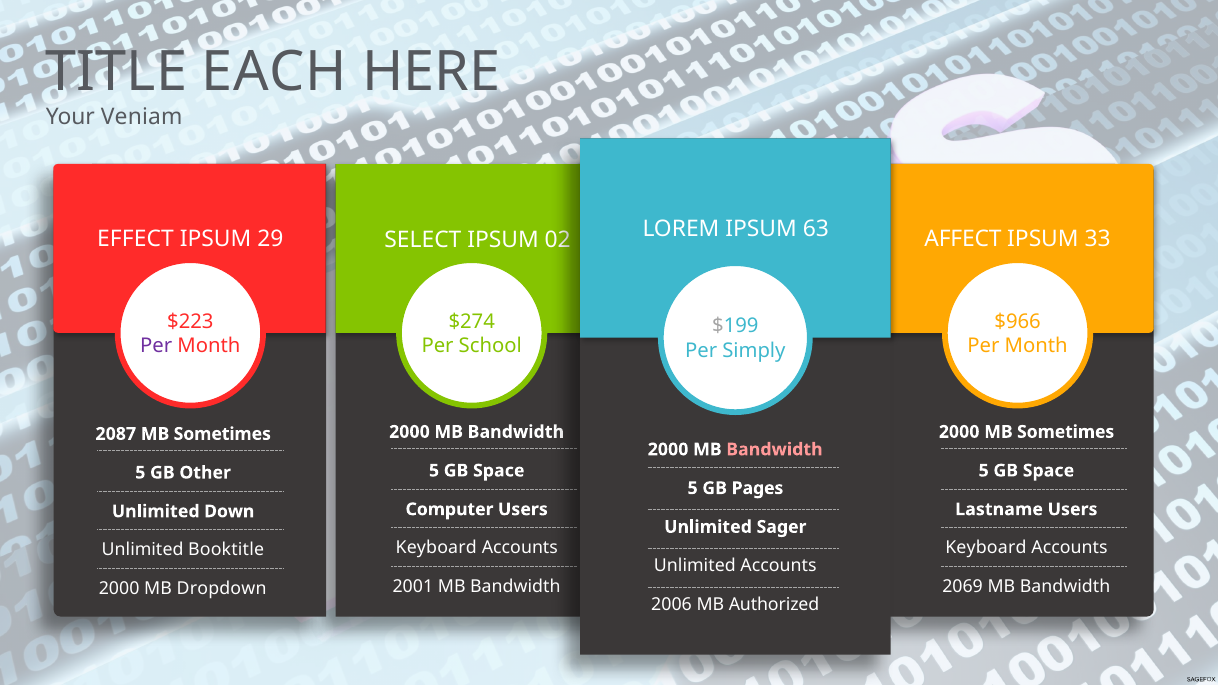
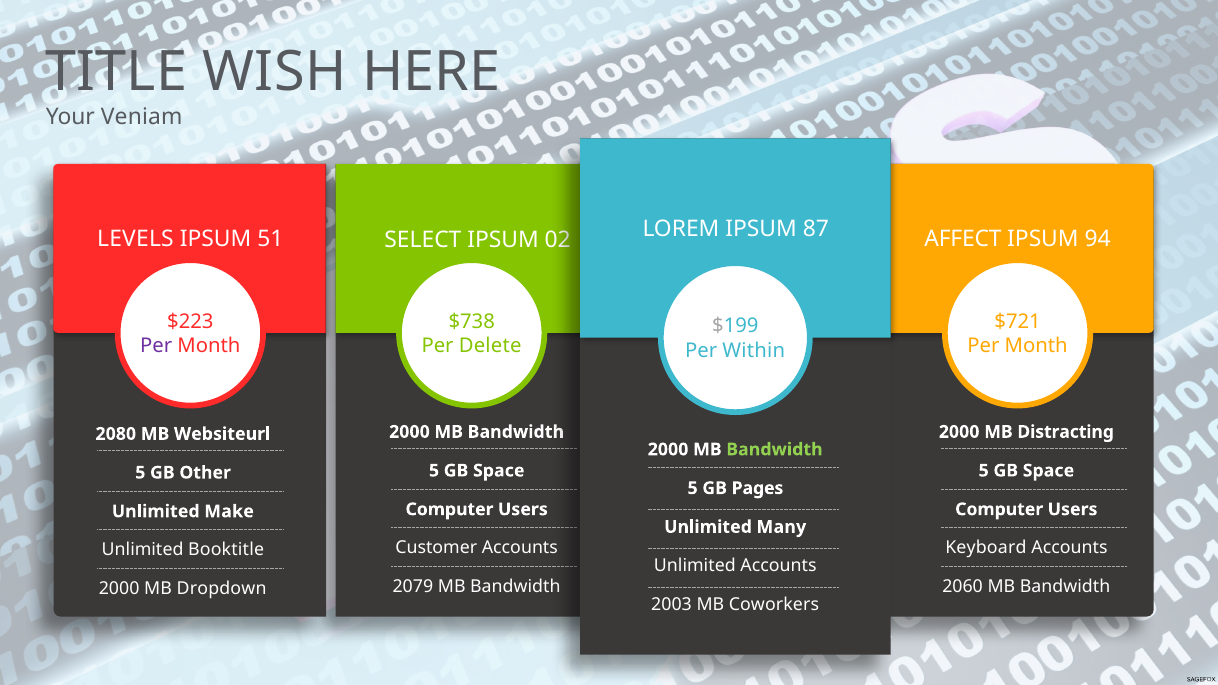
EACH: EACH -> WISH (274, 72)
63: 63 -> 87 (816, 229)
EFFECT: EFFECT -> LEVELS (135, 239)
29: 29 -> 51 (270, 239)
33: 33 -> 94 (1098, 239)
$274: $274 -> $738 (472, 322)
$966: $966 -> $721 (1018, 322)
School: School -> Delete (490, 346)
Simply: Simply -> Within (754, 350)
2000 MB Sometimes: Sometimes -> Distracting (1066, 432)
2087: 2087 -> 2080 (116, 434)
Sometimes: Sometimes -> Websiteurl (222, 434)
Bandwidth colour: pink -> light green (774, 450)
Lastname: Lastname -> Computer (999, 509)
Down: Down -> Make (229, 511)
Sager: Sager -> Many (781, 527)
Keyboard: Keyboard -> Customer (436, 548)
2001: 2001 -> 2079 (413, 587)
2069: 2069 -> 2060 (963, 587)
2006: 2006 -> 2003 (672, 604)
Authorized: Authorized -> Coworkers (774, 604)
